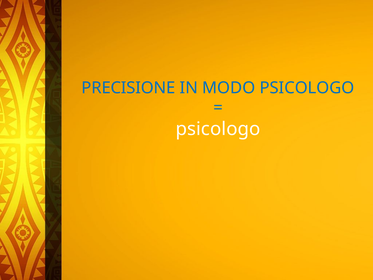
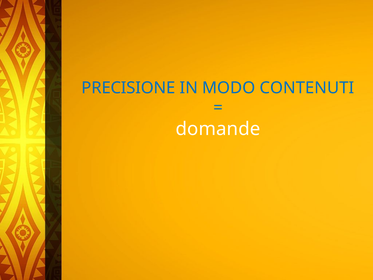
MODO PSICOLOGO: PSICOLOGO -> CONTENUTI (307, 88)
psicologo: psicologo -> domande (218, 129)
